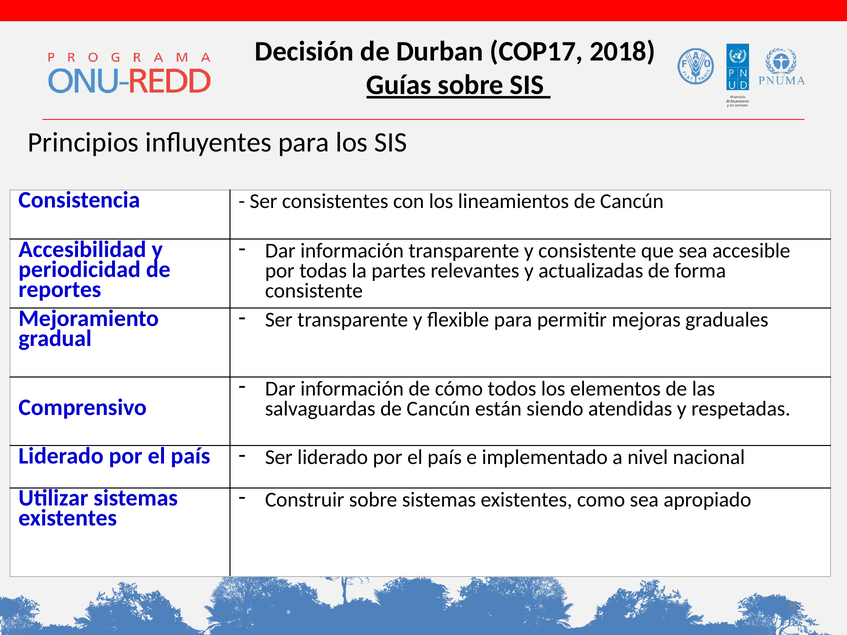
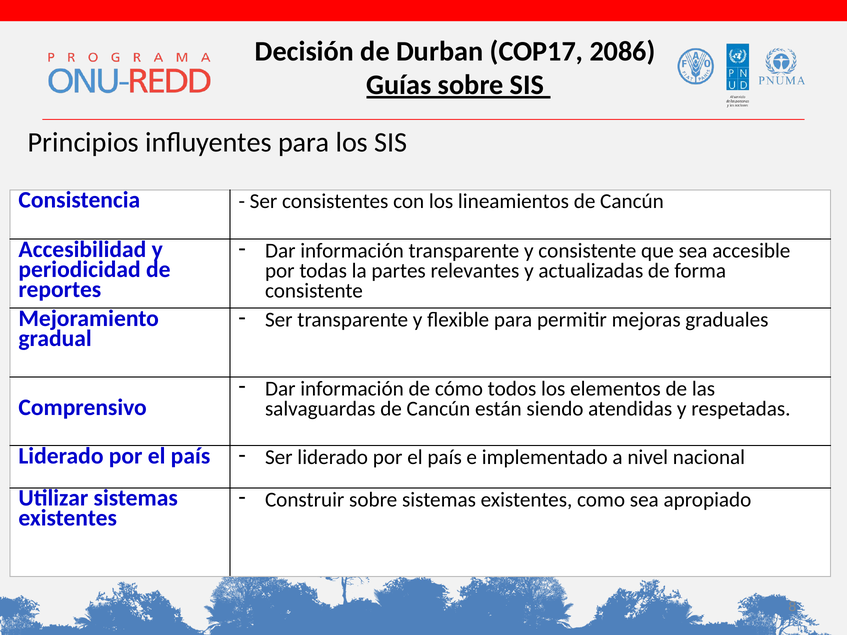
2018: 2018 -> 2086 (623, 51)
